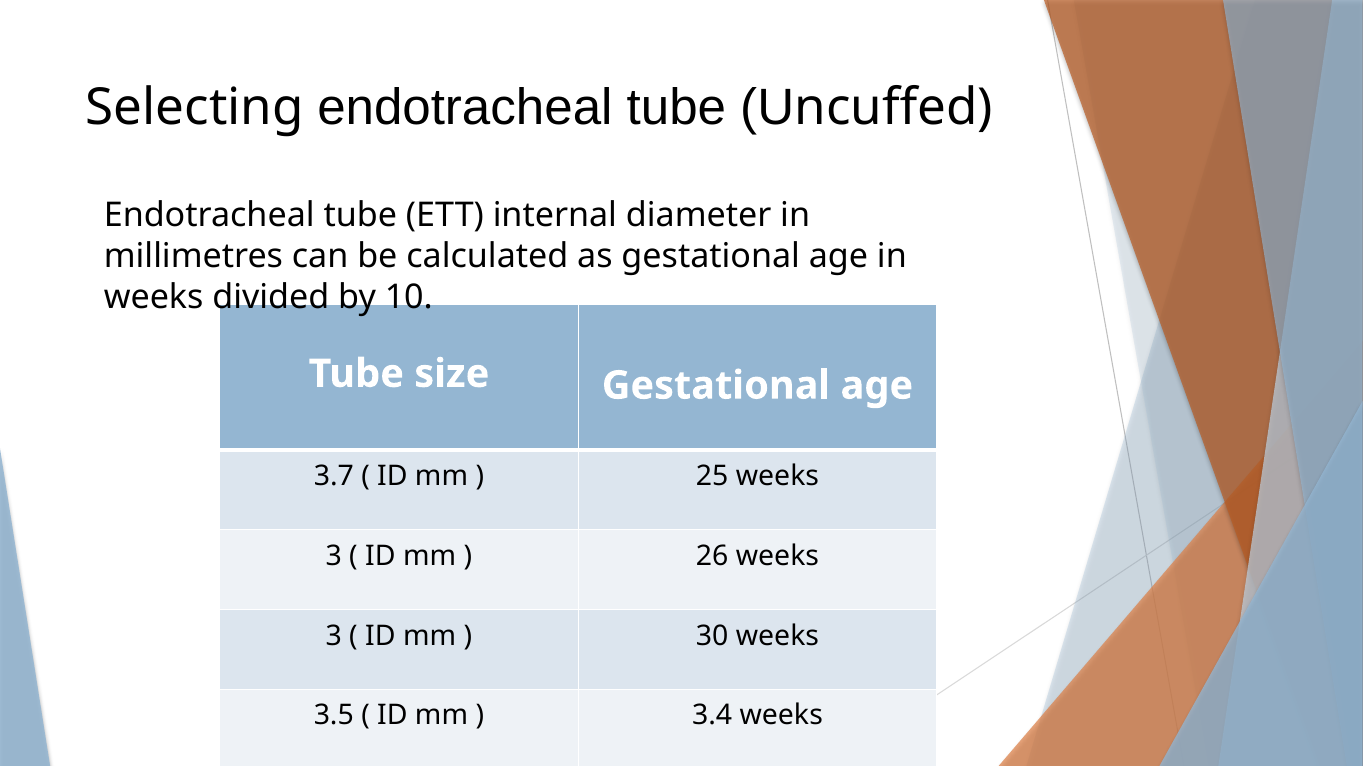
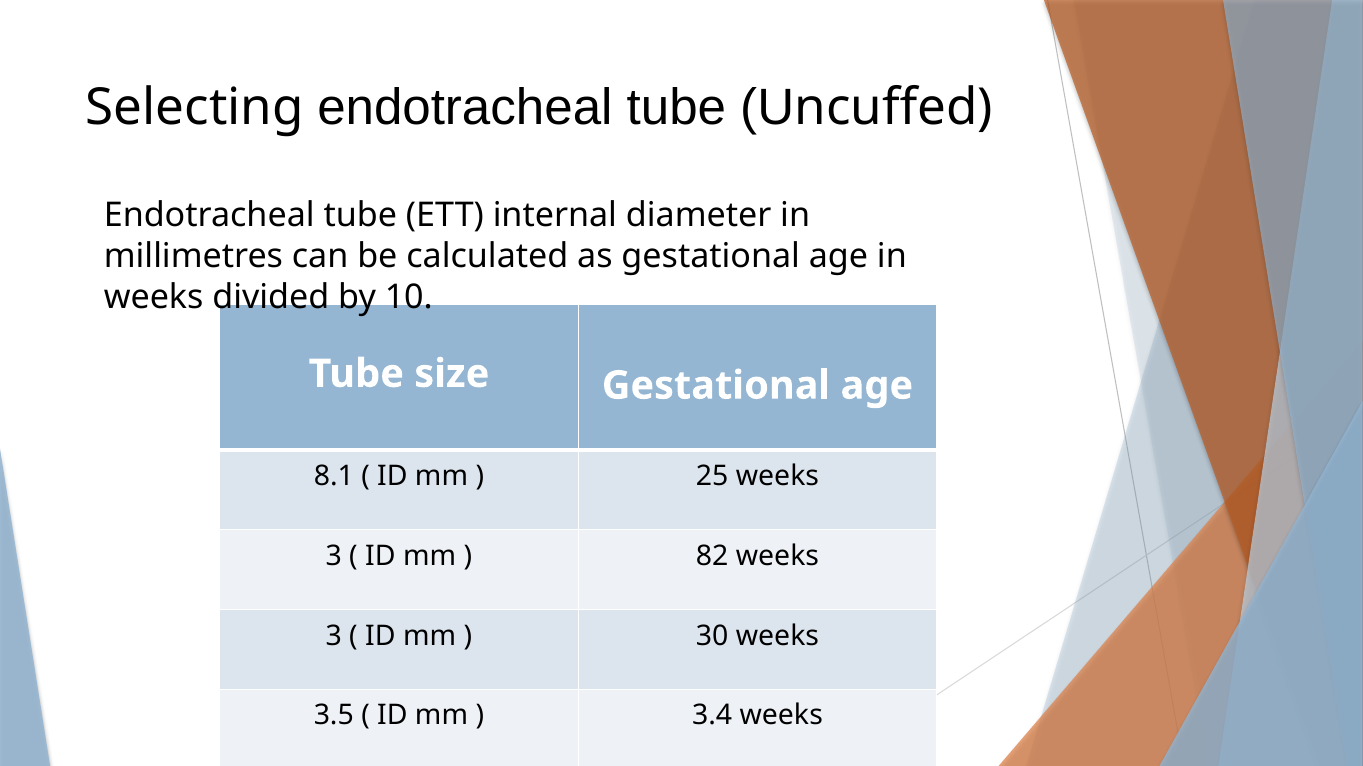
3.7: 3.7 -> 8.1 (334, 477)
26: 26 -> 82 (712, 557)
